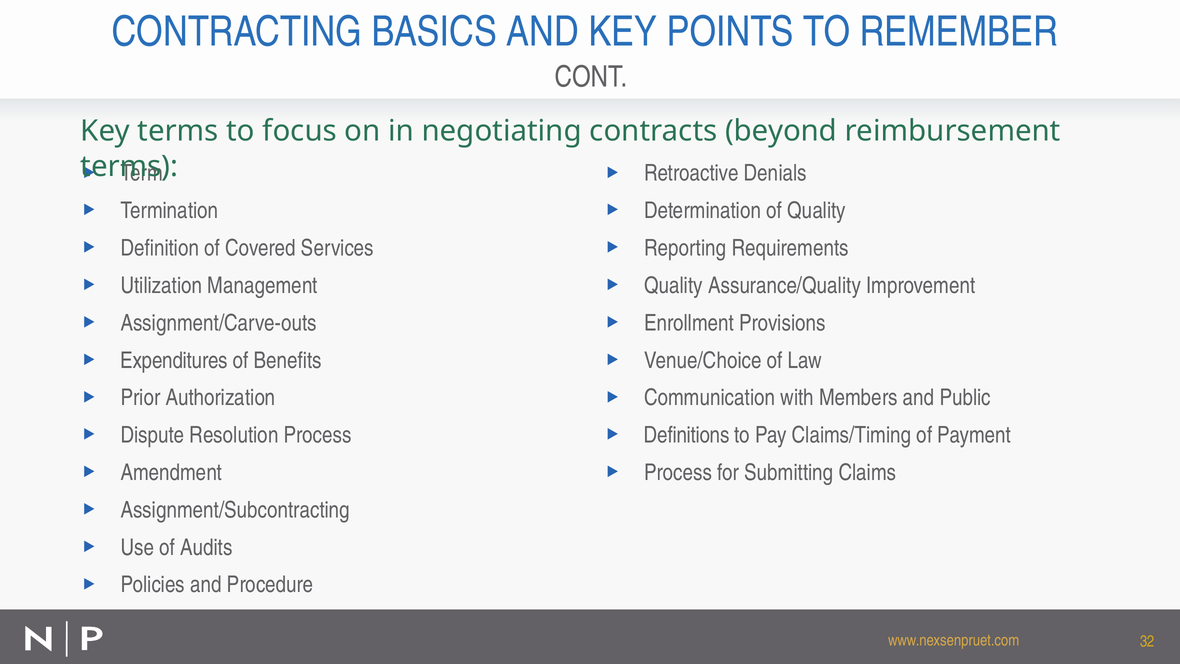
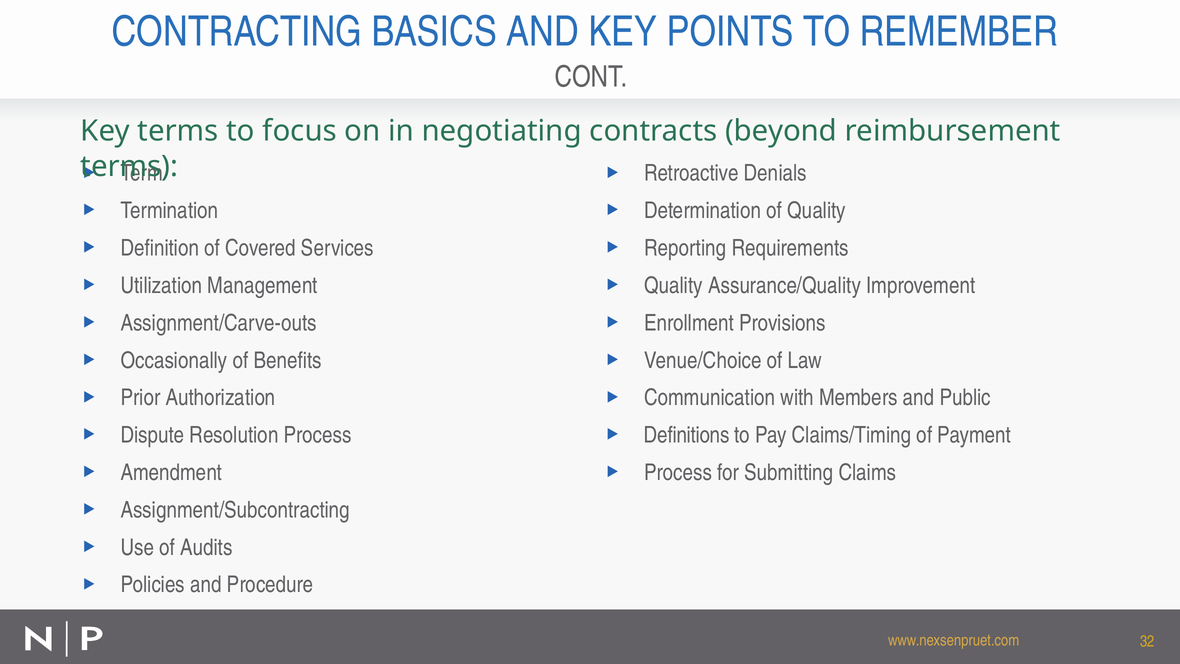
Expenditures: Expenditures -> Occasionally (174, 360)
